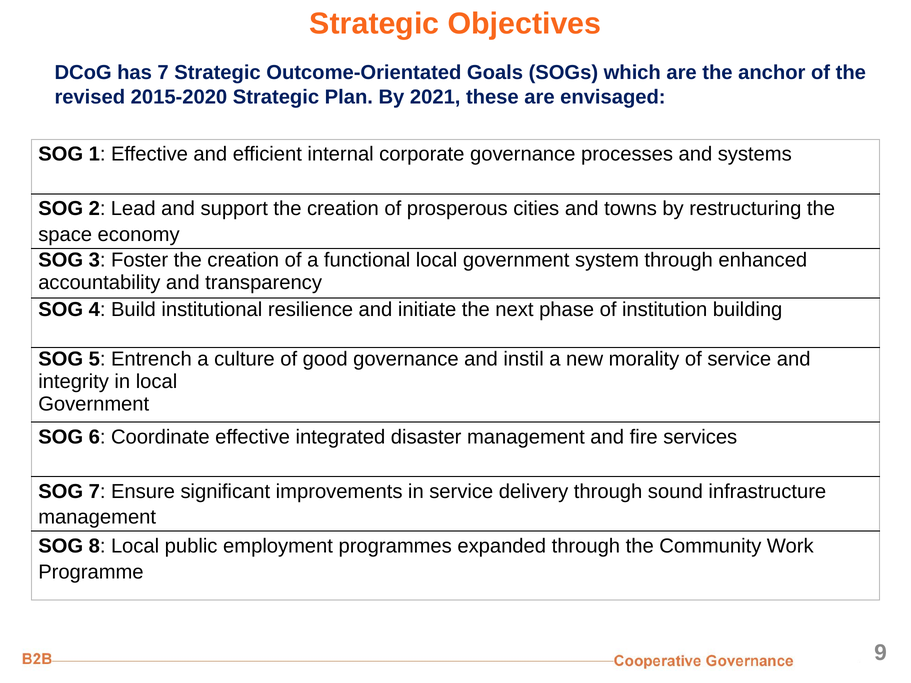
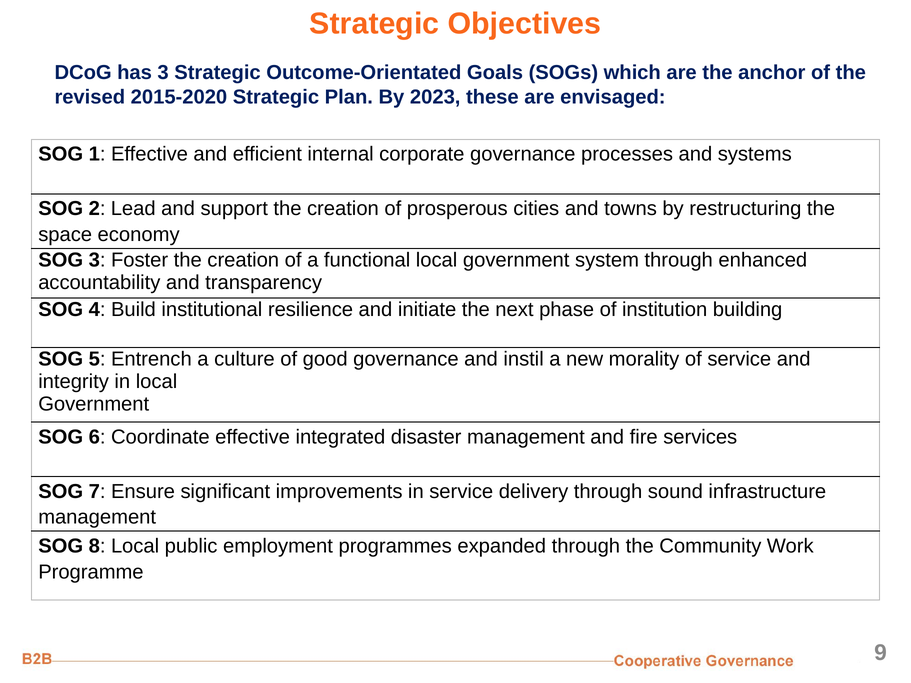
has 7: 7 -> 3 (163, 73)
2021: 2021 -> 2023 (435, 97)
